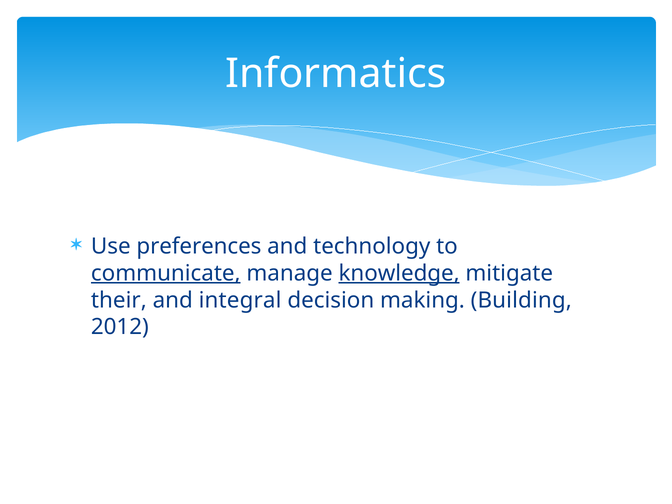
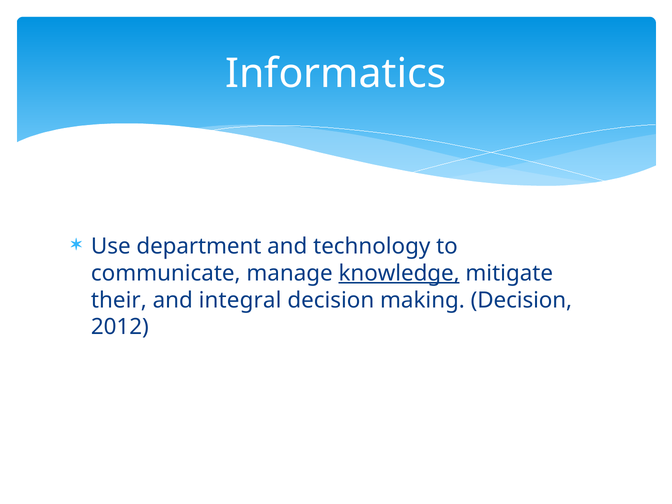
preferences: preferences -> department (199, 246)
communicate underline: present -> none (166, 273)
making Building: Building -> Decision (521, 300)
